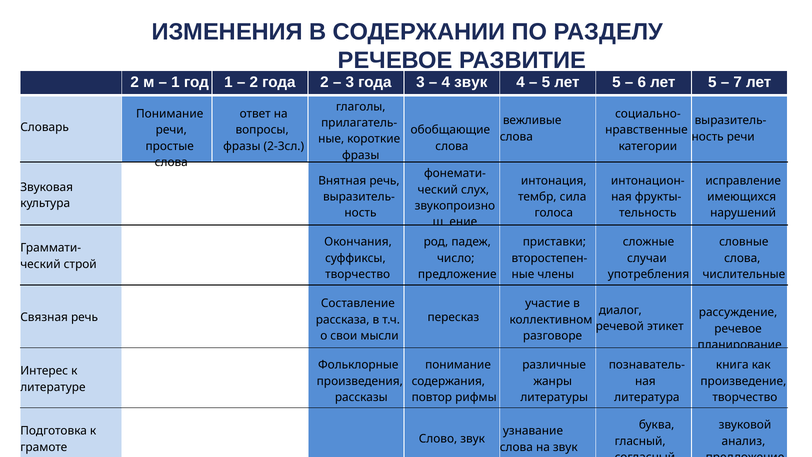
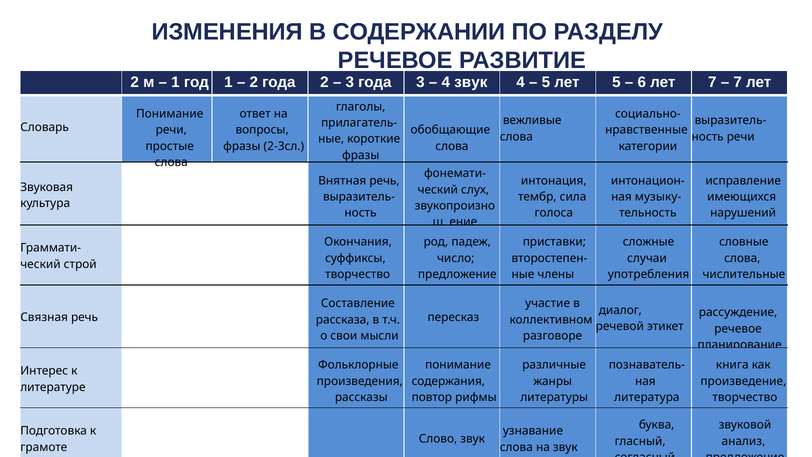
6 лет 5: 5 -> 7 (712, 82)
фрукты-: фрукты- -> музыку- (658, 197)
